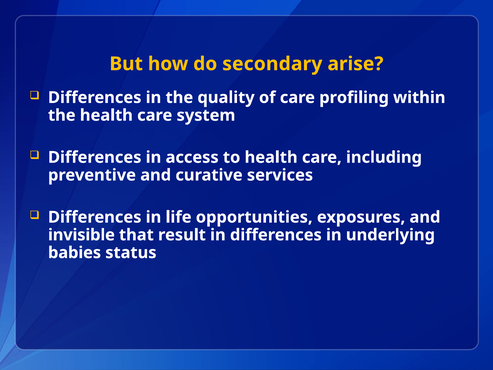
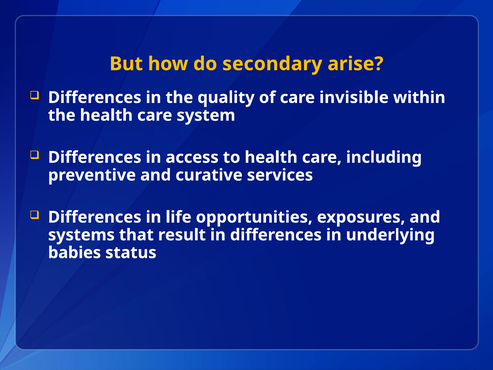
profiling: profiling -> invisible (354, 97)
invisible: invisible -> systems (81, 235)
